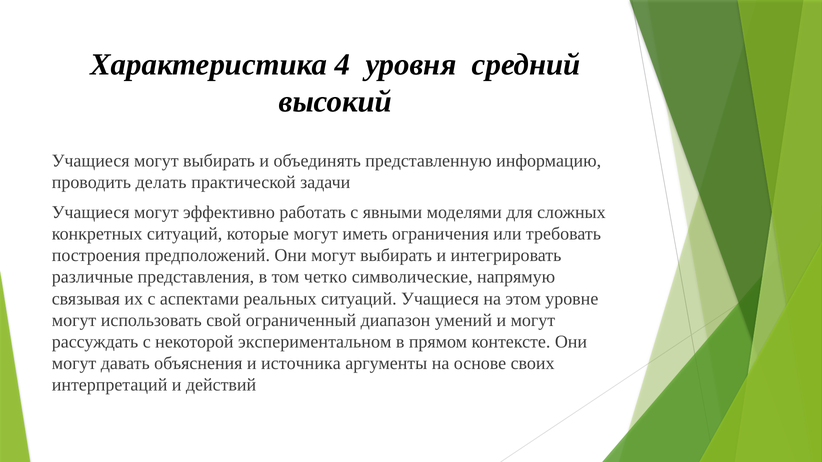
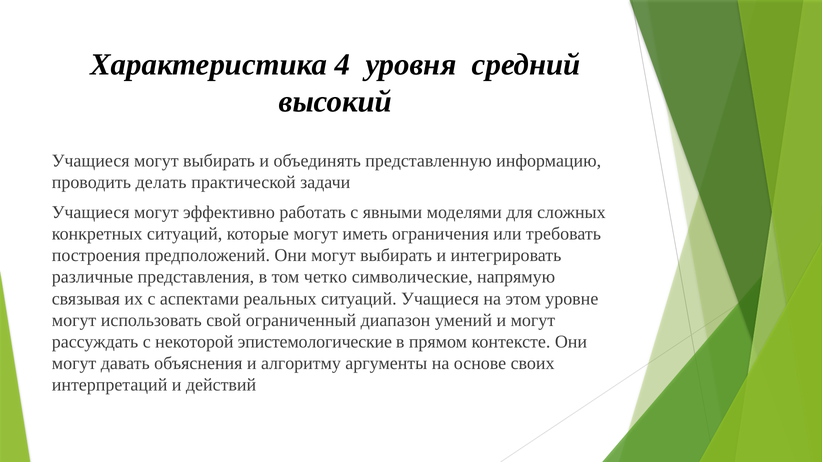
экспериментальном: экспериментальном -> эпистемологические (315, 342)
источника: источника -> алгоритму (301, 364)
